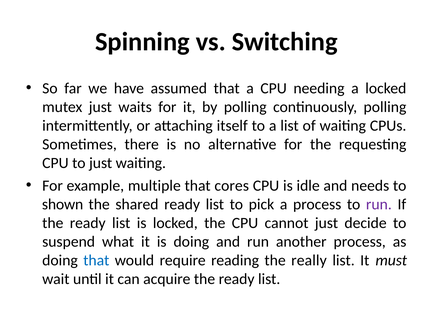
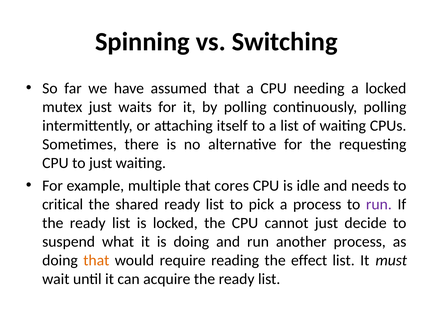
shown: shown -> critical (63, 205)
that colour: blue -> orange (96, 261)
really: really -> effect (309, 261)
